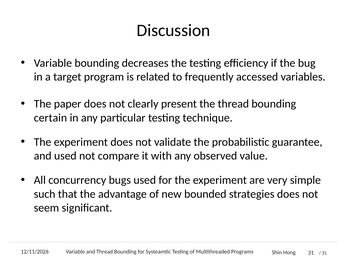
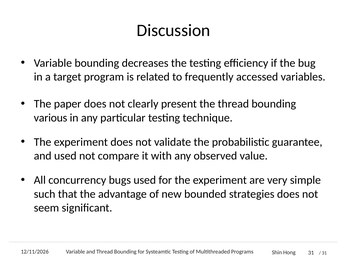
certain: certain -> various (51, 118)
